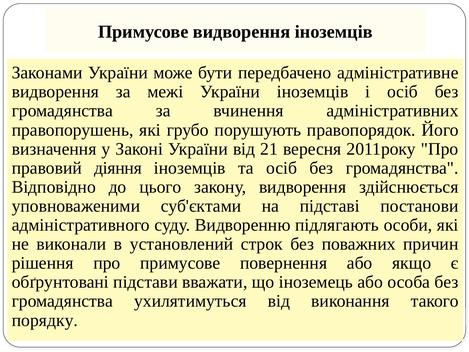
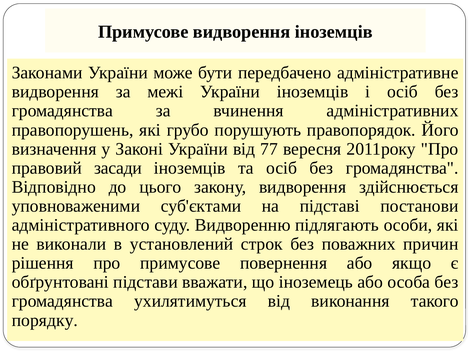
21: 21 -> 77 (269, 149)
діяння: діяння -> засади (118, 168)
